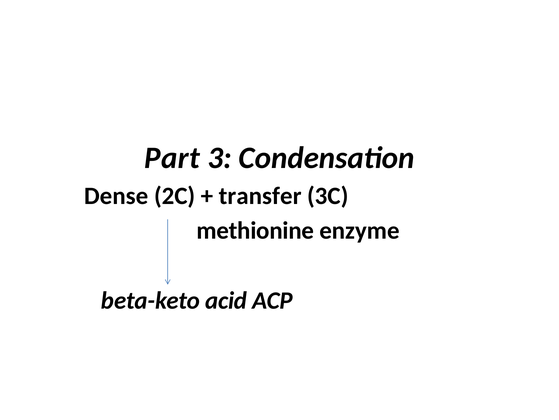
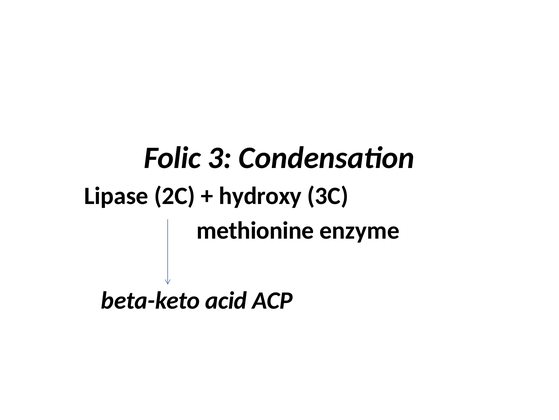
Part: Part -> Folic (172, 157)
Dense: Dense -> Lipase (116, 196)
transfer: transfer -> hydroxy (260, 196)
